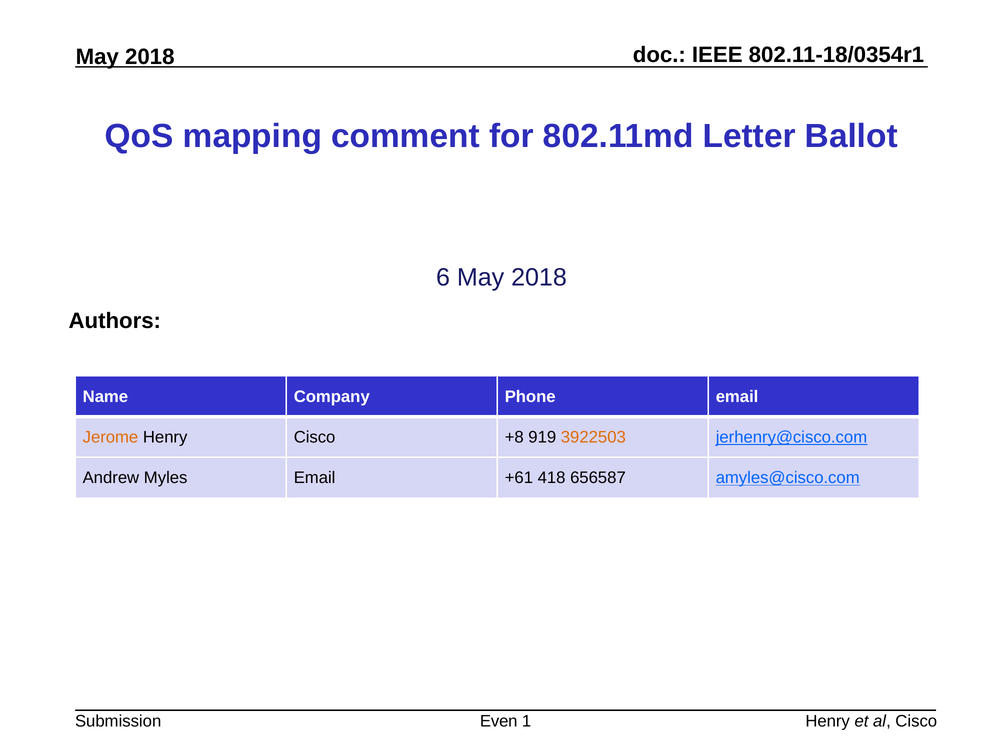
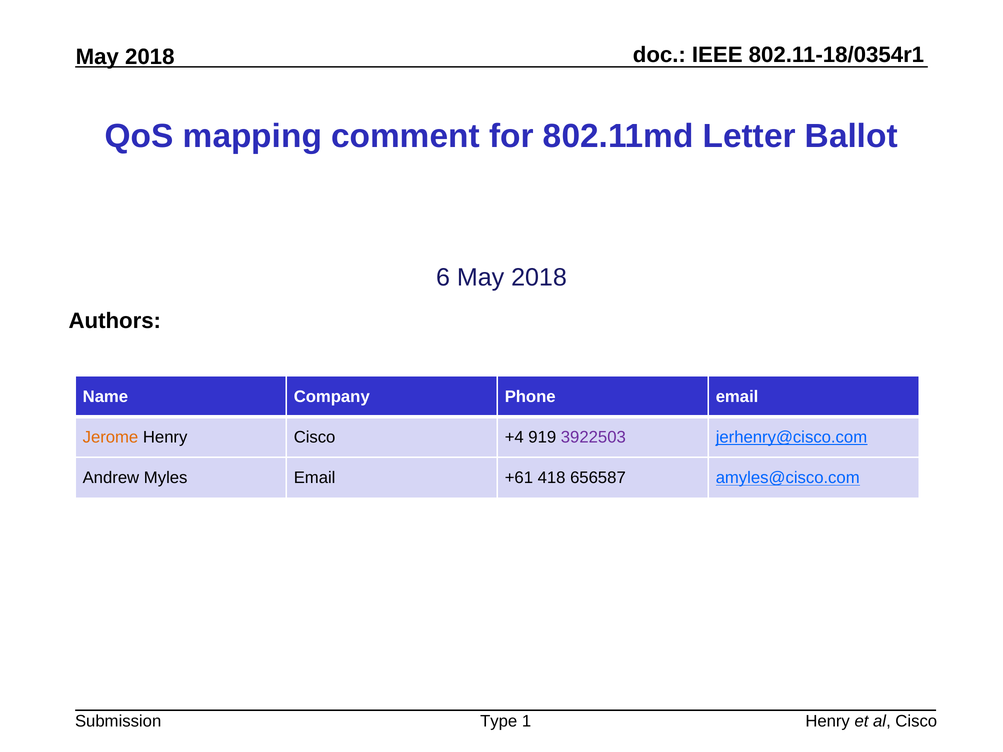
+8: +8 -> +4 (514, 437)
3922503 colour: orange -> purple (593, 437)
Even: Even -> Type (499, 721)
